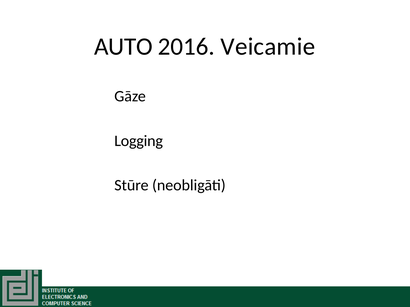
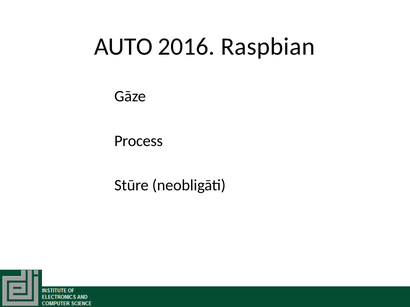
Veicamie: Veicamie -> Raspbian (268, 47)
Logging: Logging -> Process (139, 141)
